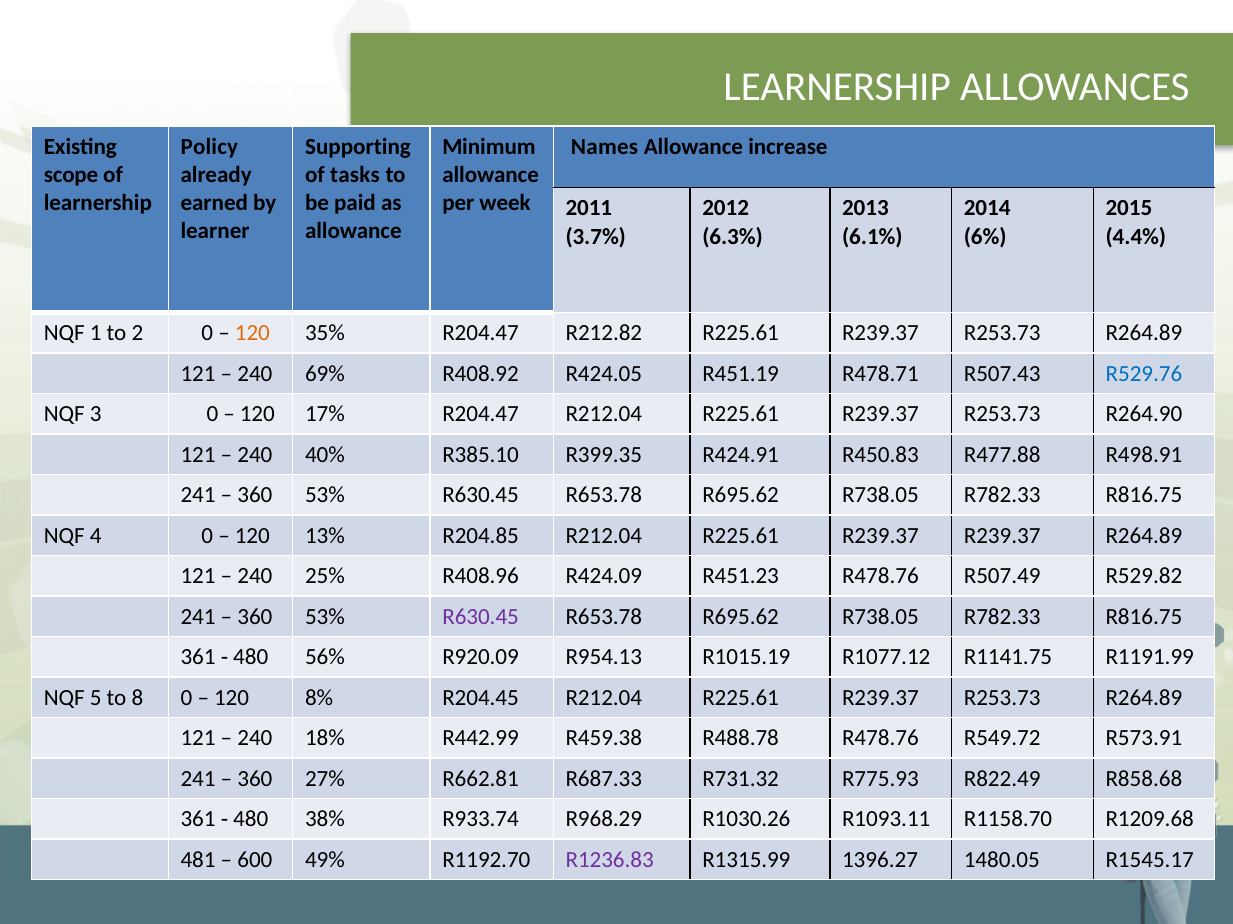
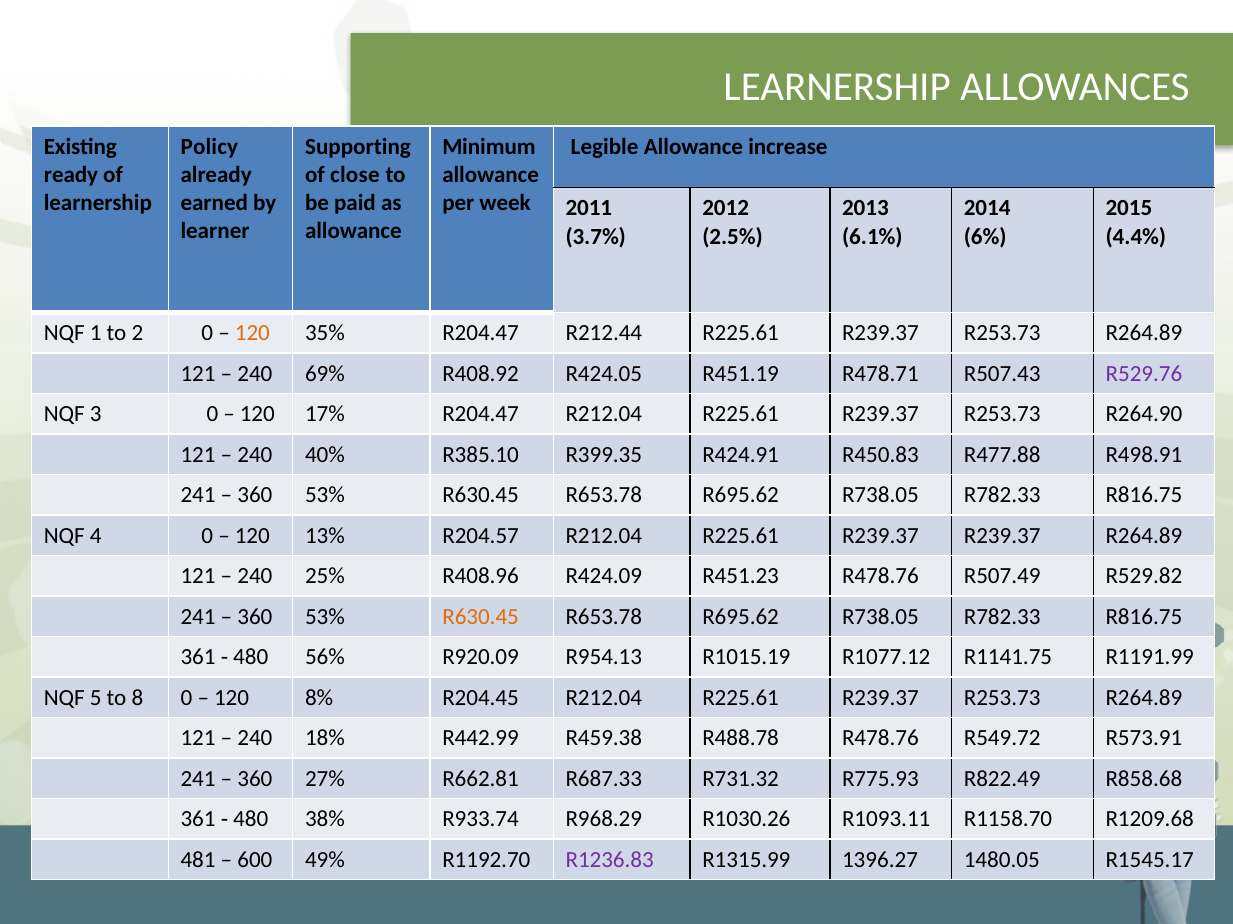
Names: Names -> Legible (605, 147)
scope: scope -> ready (71, 175)
tasks: tasks -> close (355, 175)
6.3%: 6.3% -> 2.5% (733, 237)
R212.82: R212.82 -> R212.44 (604, 333)
R529.76 colour: blue -> purple (1144, 374)
R204.85: R204.85 -> R204.57 (481, 536)
R630.45 colour: purple -> orange (481, 617)
